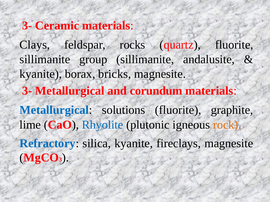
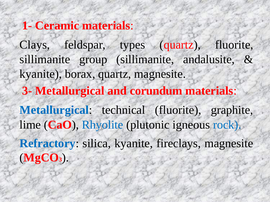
3-: 3- -> 1- (27, 26)
rocks: rocks -> types (132, 45)
borax bricks: bricks -> quartz (115, 74)
solutions: solutions -> technical (124, 110)
rock colour: orange -> blue (227, 125)
